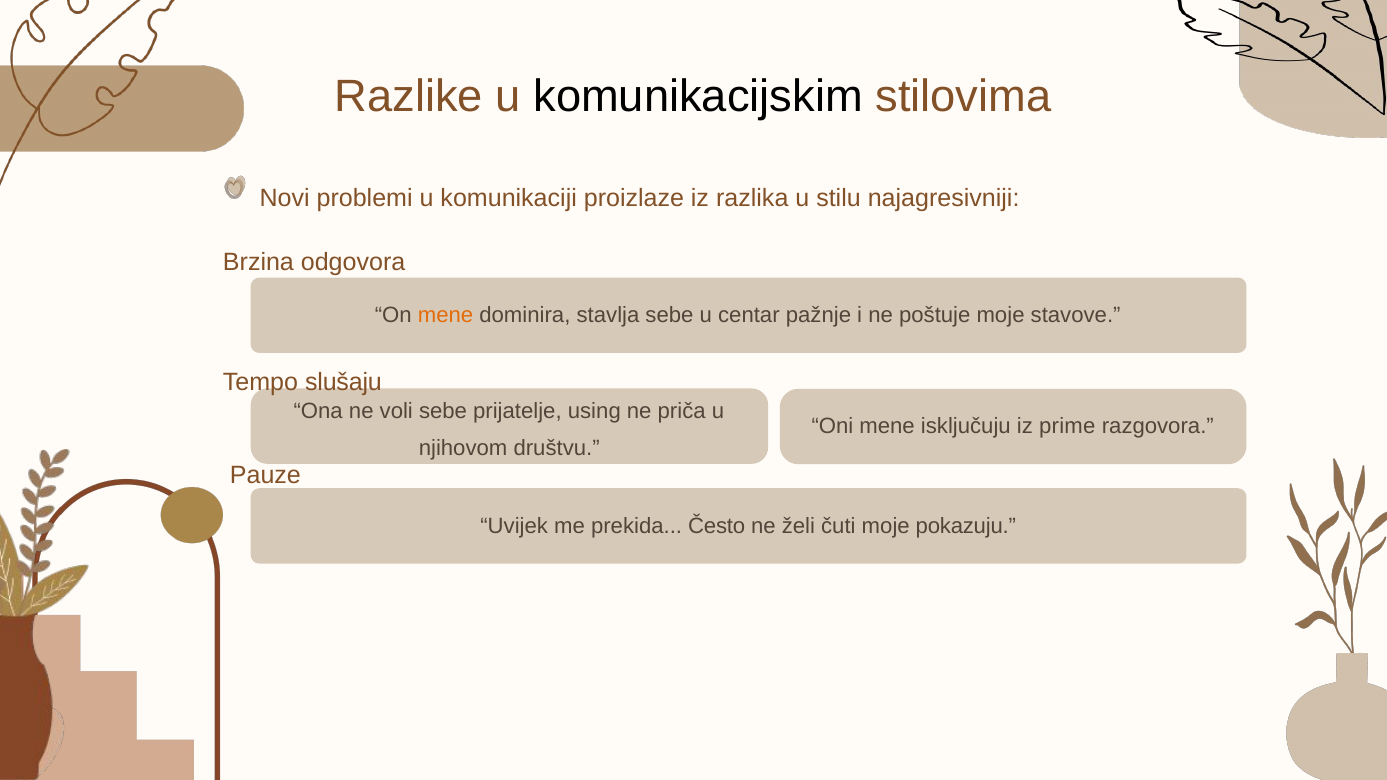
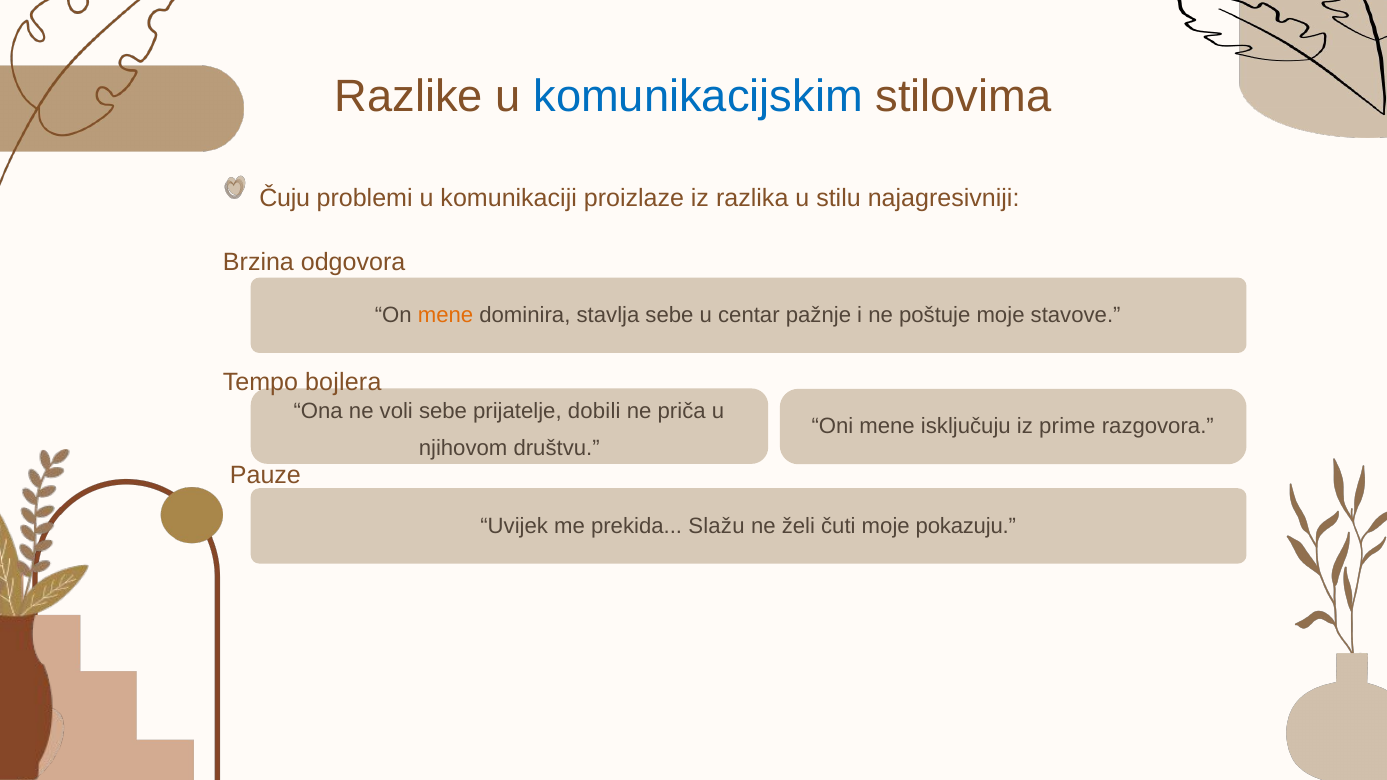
komunikacijskim colour: black -> blue (698, 96)
Novi: Novi -> Čuju (285, 198)
slušaju: slušaju -> bojlera (343, 382)
using: using -> dobili (594, 411)
Često: Često -> Slažu (716, 526)
